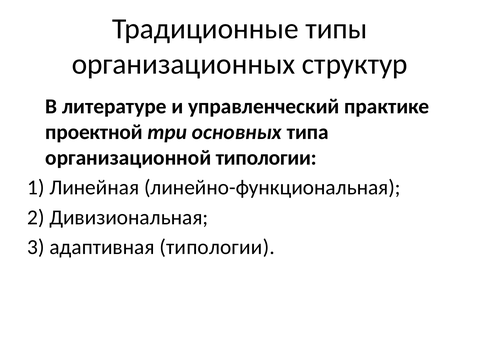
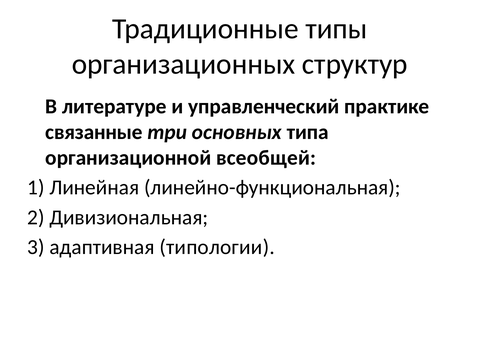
проектной: проектной -> связанные (94, 132)
организационной типологии: типологии -> всеобщей (266, 158)
